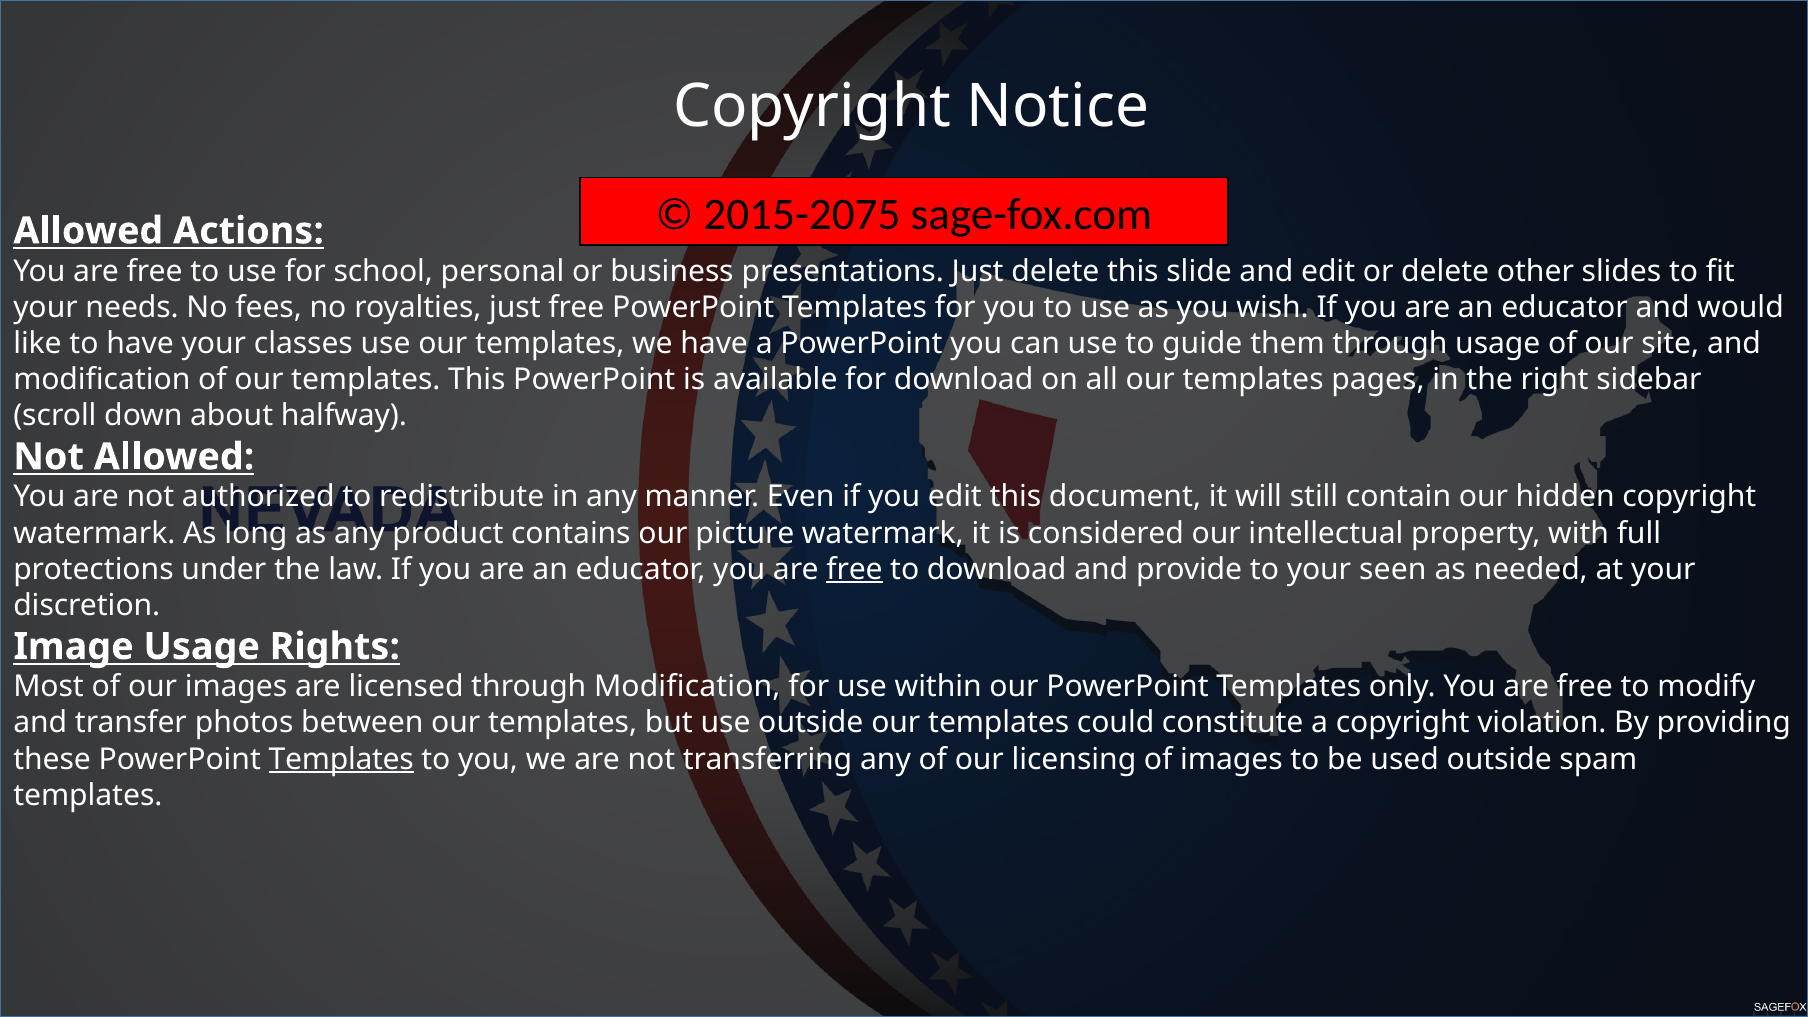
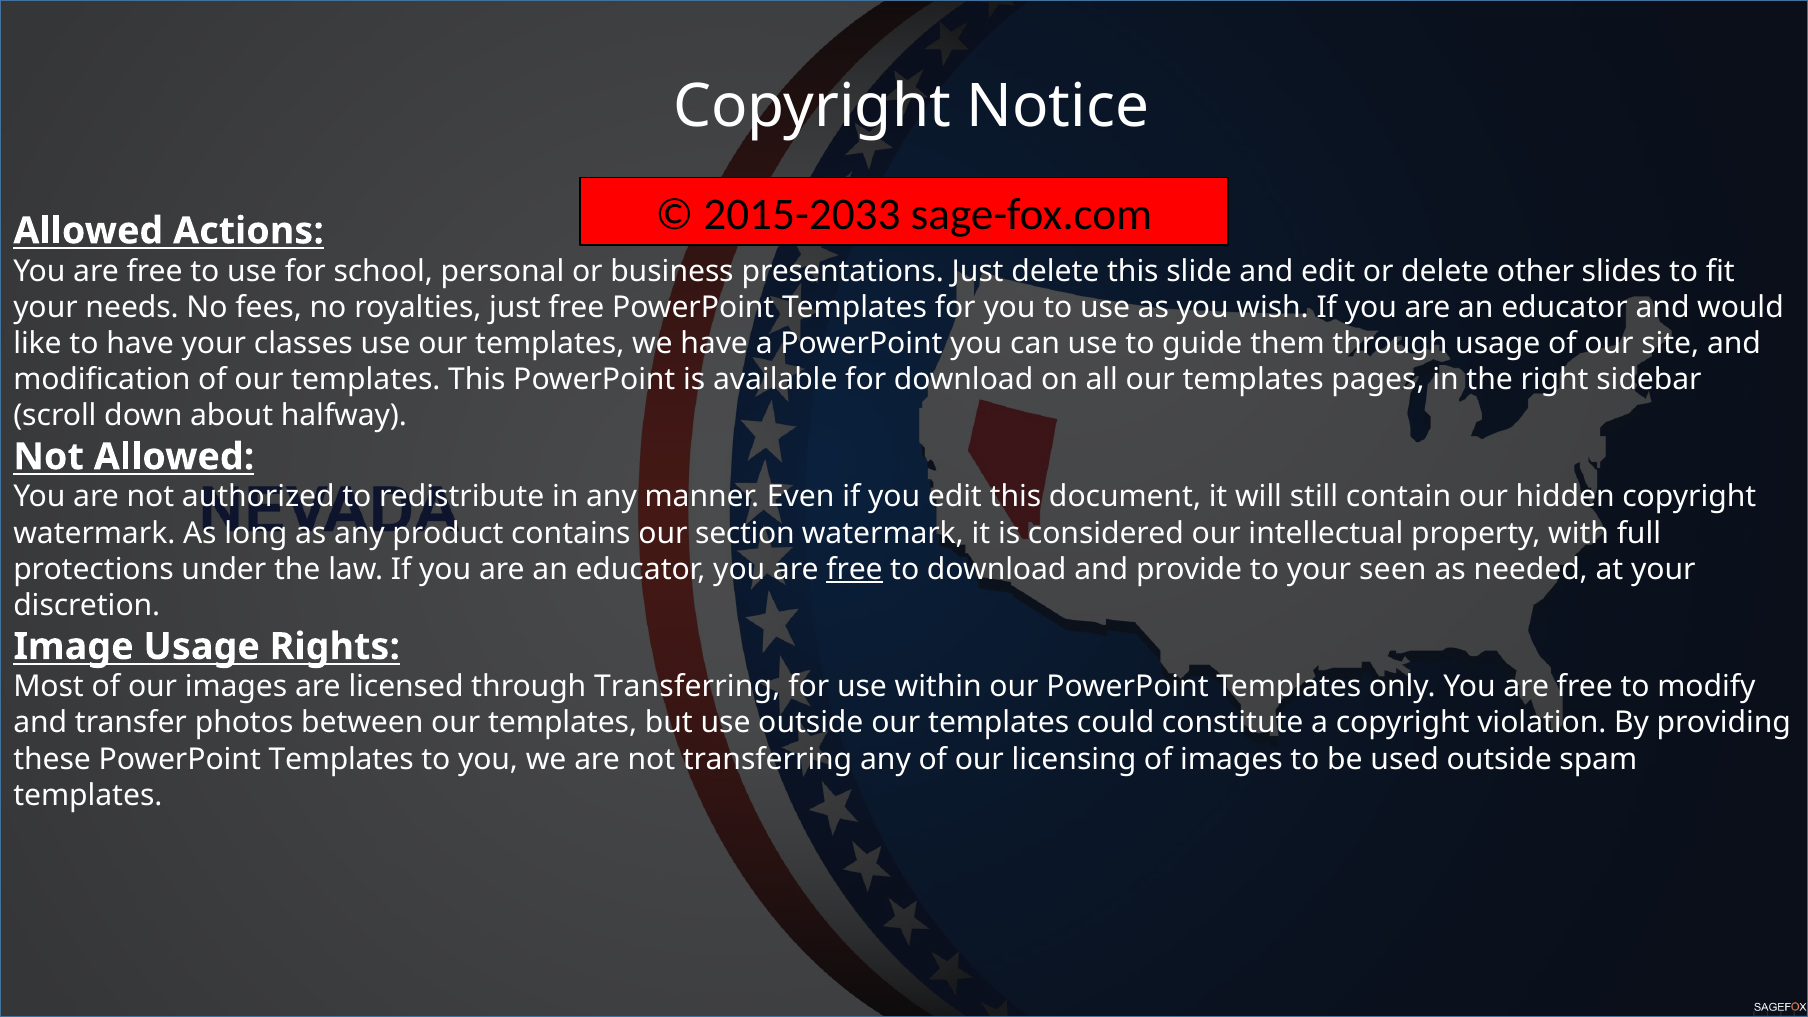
2015-2075: 2015-2075 -> 2015-2033 (802, 215)
picture: picture -> section (745, 533)
through Modification: Modification -> Transferring (687, 687)
Templates underline: present -> none (341, 759)
